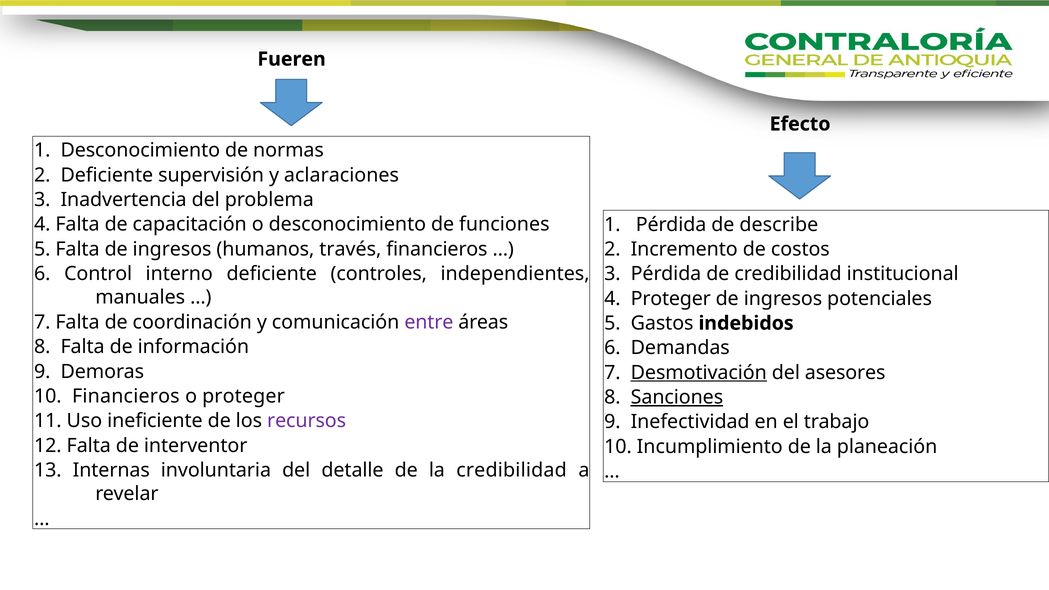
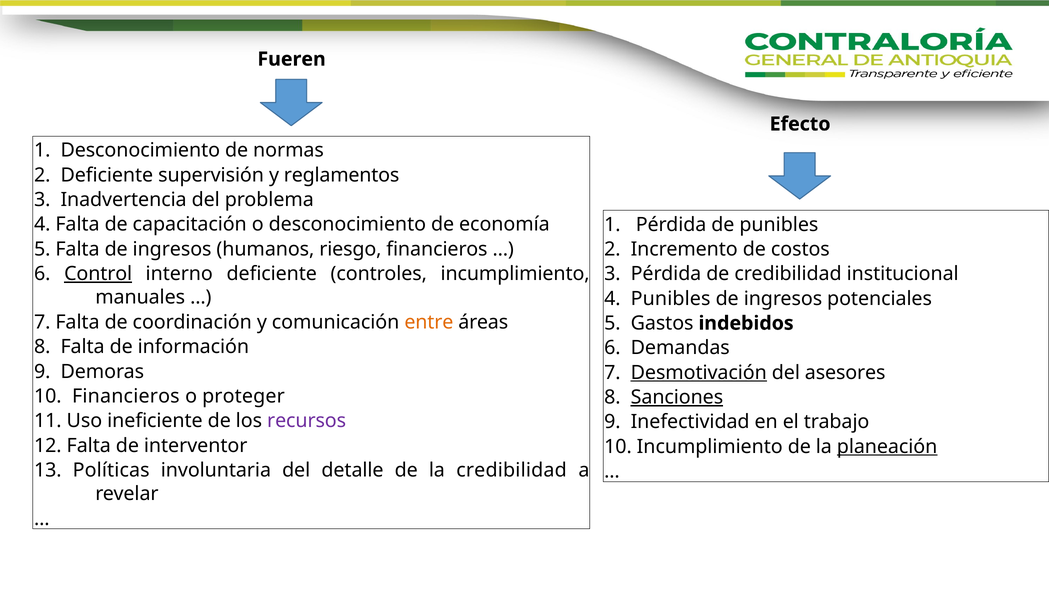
aclaraciones: aclaraciones -> reglamentos (342, 175)
funciones: funciones -> economía (504, 225)
de describe: describe -> punibles (779, 225)
través: través -> riesgo (350, 249)
Control underline: none -> present (98, 274)
controles independientes: independientes -> incumplimiento (515, 274)
4 Proteger: Proteger -> Punibles (671, 299)
entre colour: purple -> orange (429, 322)
planeación underline: none -> present (887, 447)
Internas: Internas -> Políticas (111, 470)
